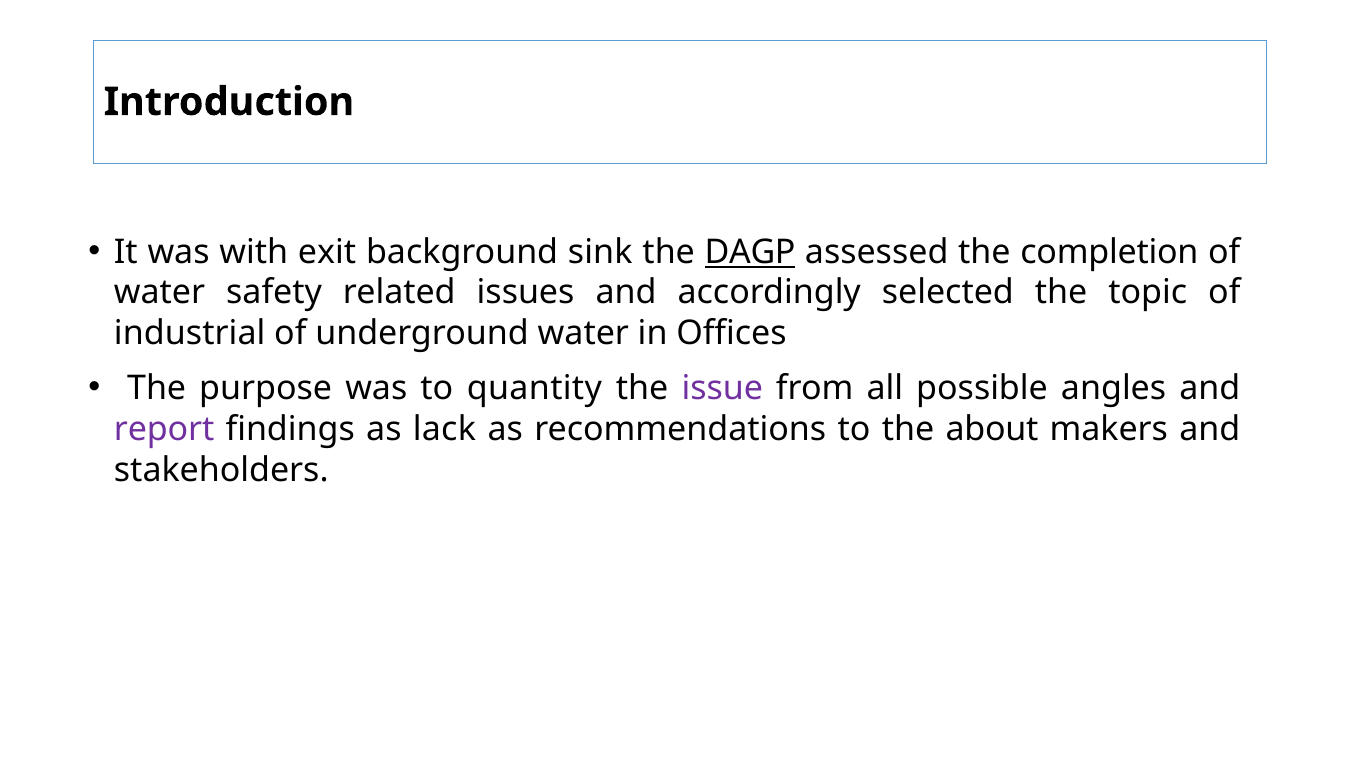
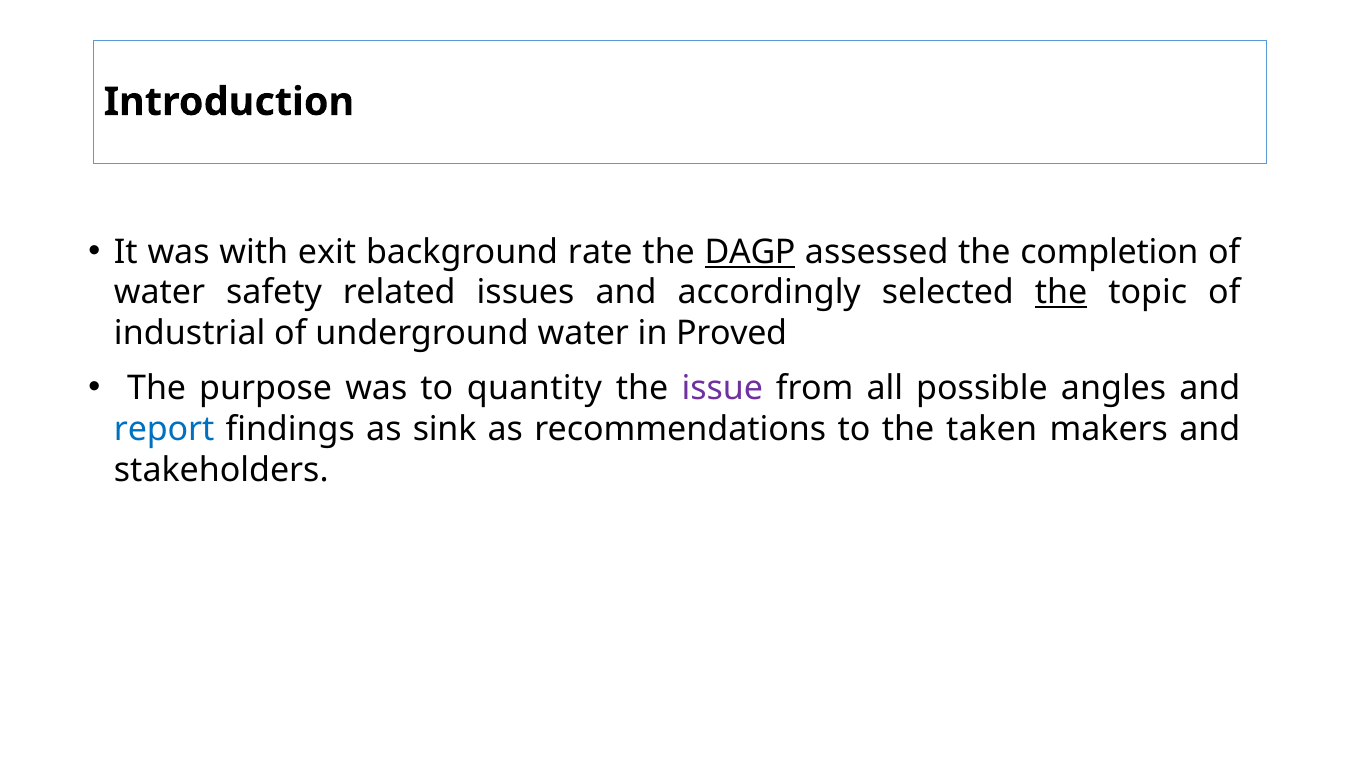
sink: sink -> rate (600, 252)
the underline: none -> present (1061, 293)
Offices: Offices -> Proved (732, 334)
report colour: purple -> blue (164, 429)
lack: lack -> sink (445, 429)
about: about -> taken (992, 429)
